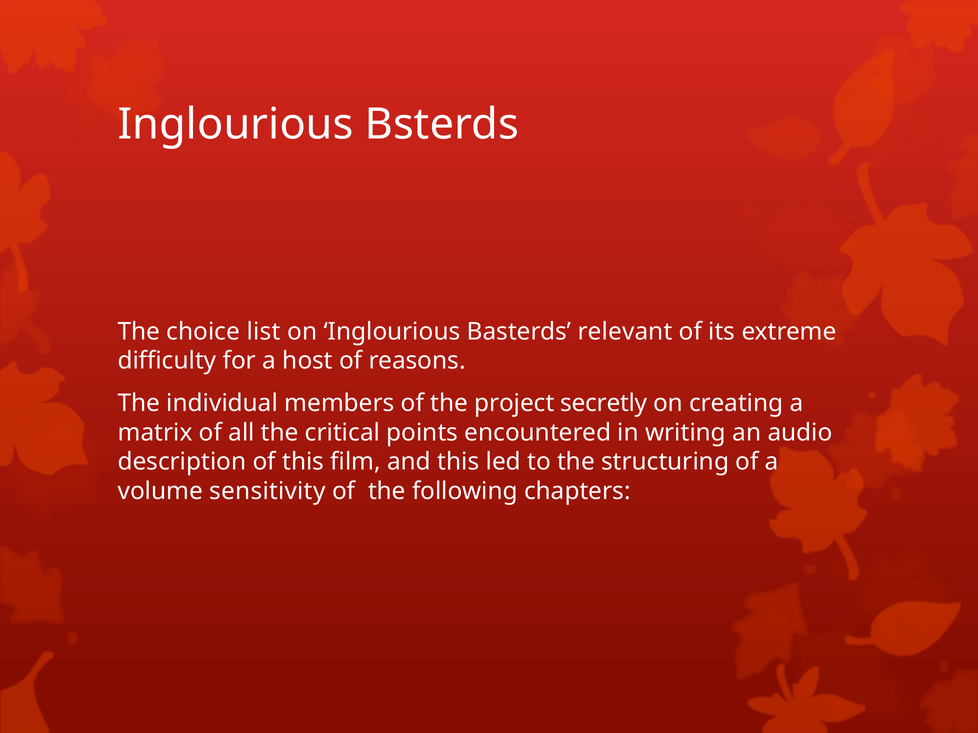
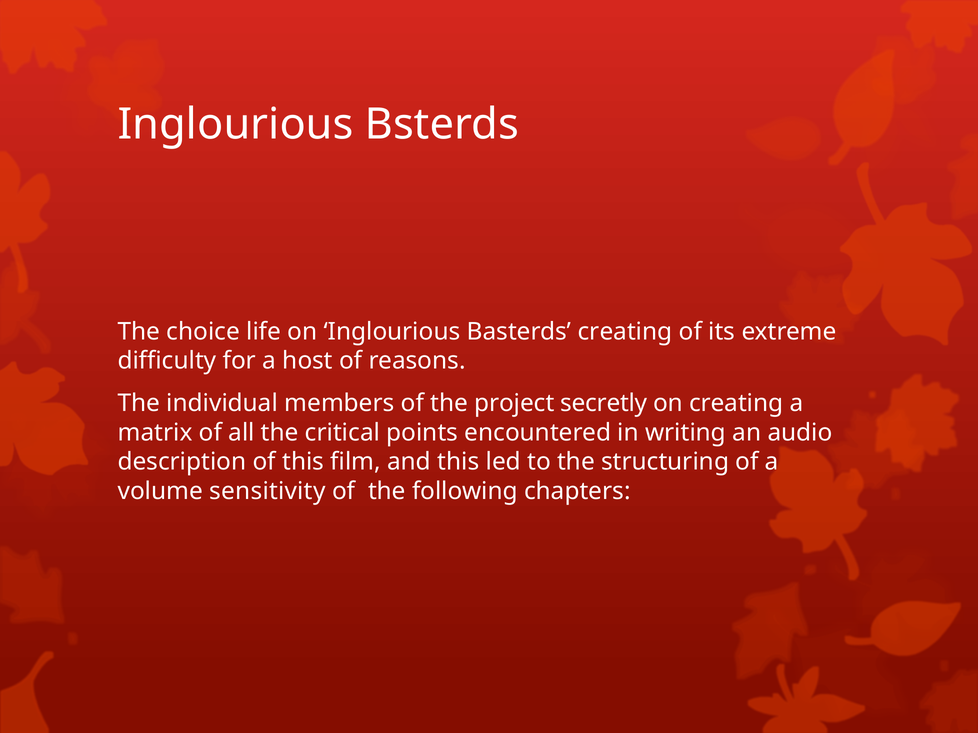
list: list -> life (264, 332)
Basterds relevant: relevant -> creating (625, 332)
